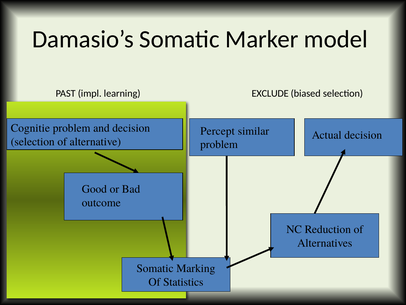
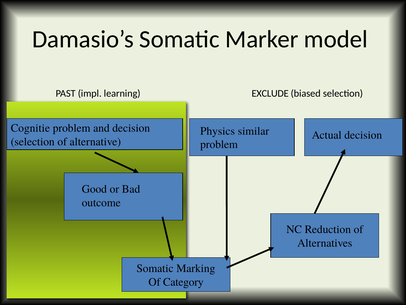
Percept: Percept -> Physics (218, 131)
Statistics: Statistics -> Category (183, 282)
